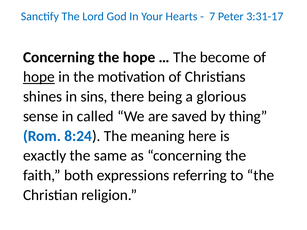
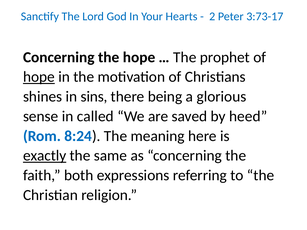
7: 7 -> 2 (212, 16)
3:31-17: 3:31-17 -> 3:73-17 (265, 16)
become: become -> prophet (225, 57)
thing: thing -> heed (248, 116)
exactly underline: none -> present (45, 156)
